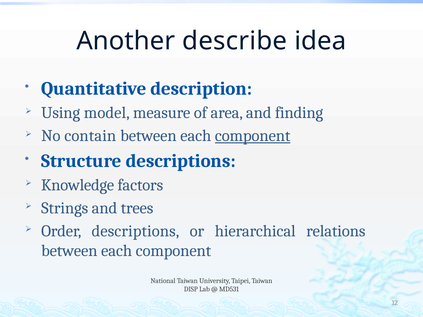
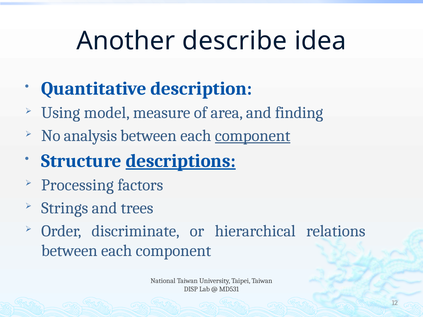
contain: contain -> analysis (90, 136)
descriptions underline: none -> present (181, 161)
Knowledge: Knowledge -> Processing (77, 185)
Order descriptions: descriptions -> discriminate (136, 231)
